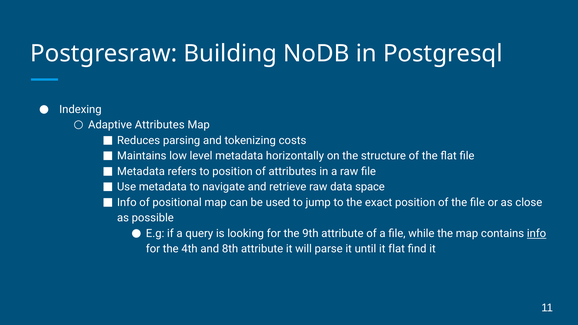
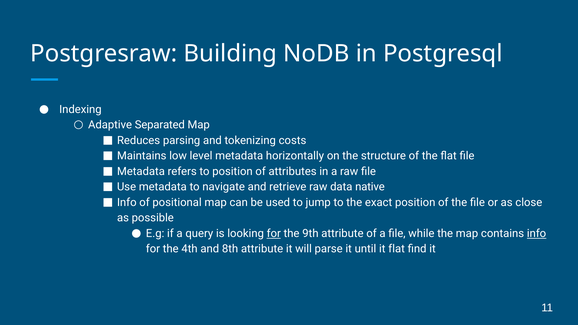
Adaptive Attributes: Attributes -> Separated (160, 125)
space: space -> native (370, 187)
for underline: none -> present (274, 233)
